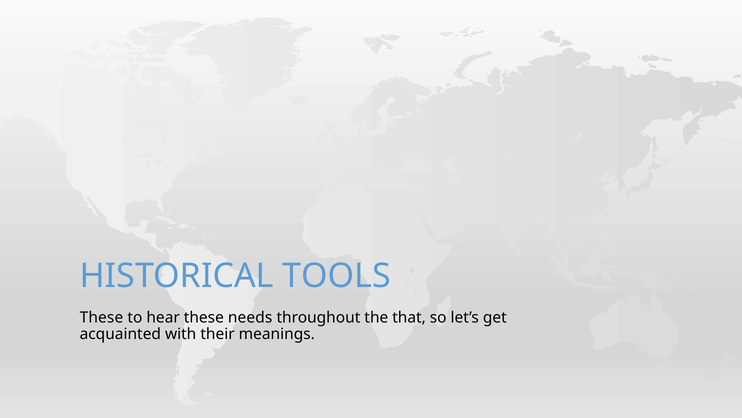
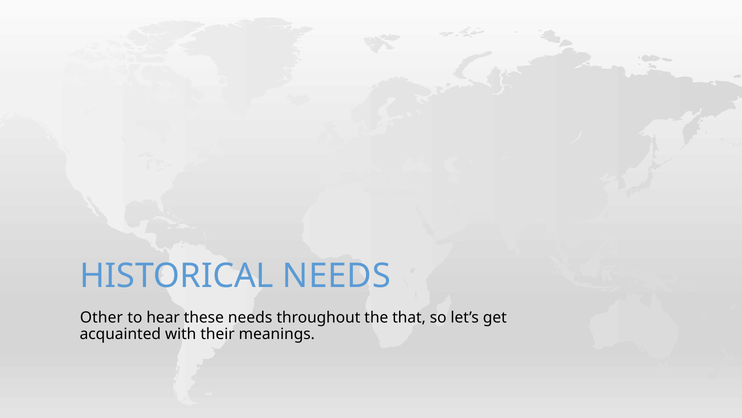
HISTORICAL TOOLS: TOOLS -> NEEDS (337, 276)
These: These -> Other (101, 317)
